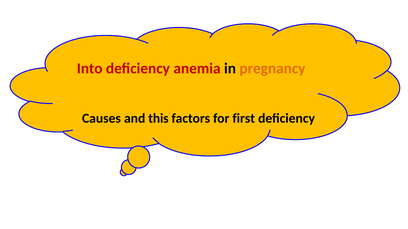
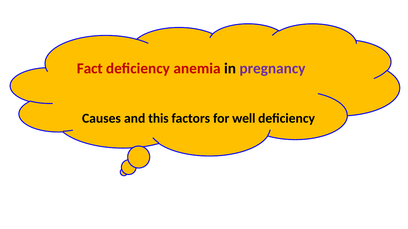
Into: Into -> Fact (90, 69)
pregnancy colour: orange -> purple (272, 69)
first: first -> well (244, 119)
